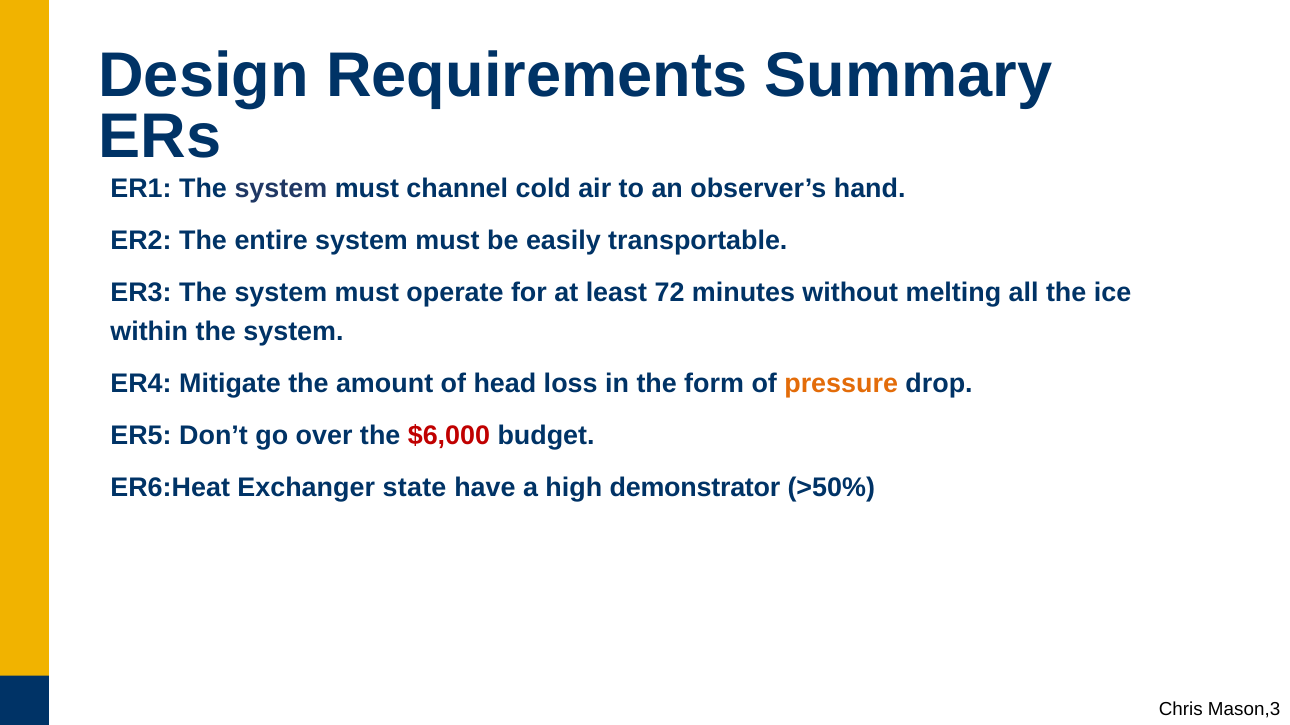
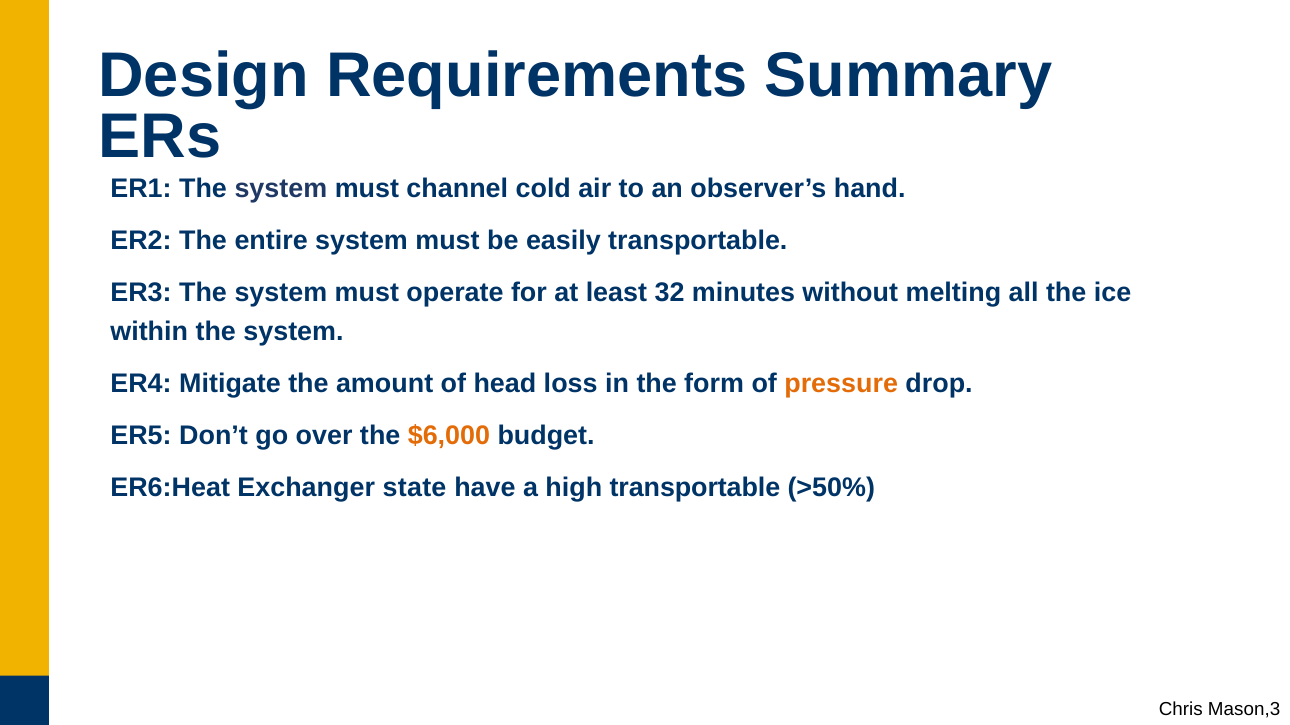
72: 72 -> 32 (670, 293)
$6,000 colour: red -> orange (449, 436)
high demonstrator: demonstrator -> transportable (695, 489)
